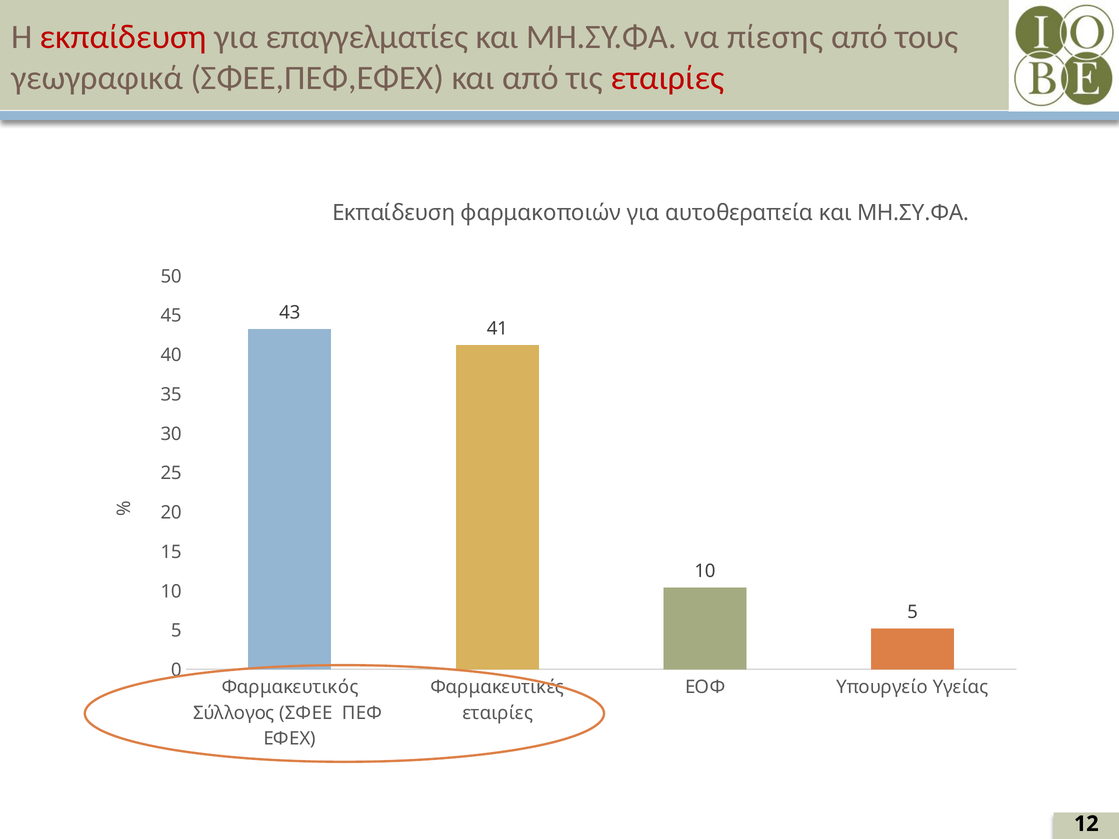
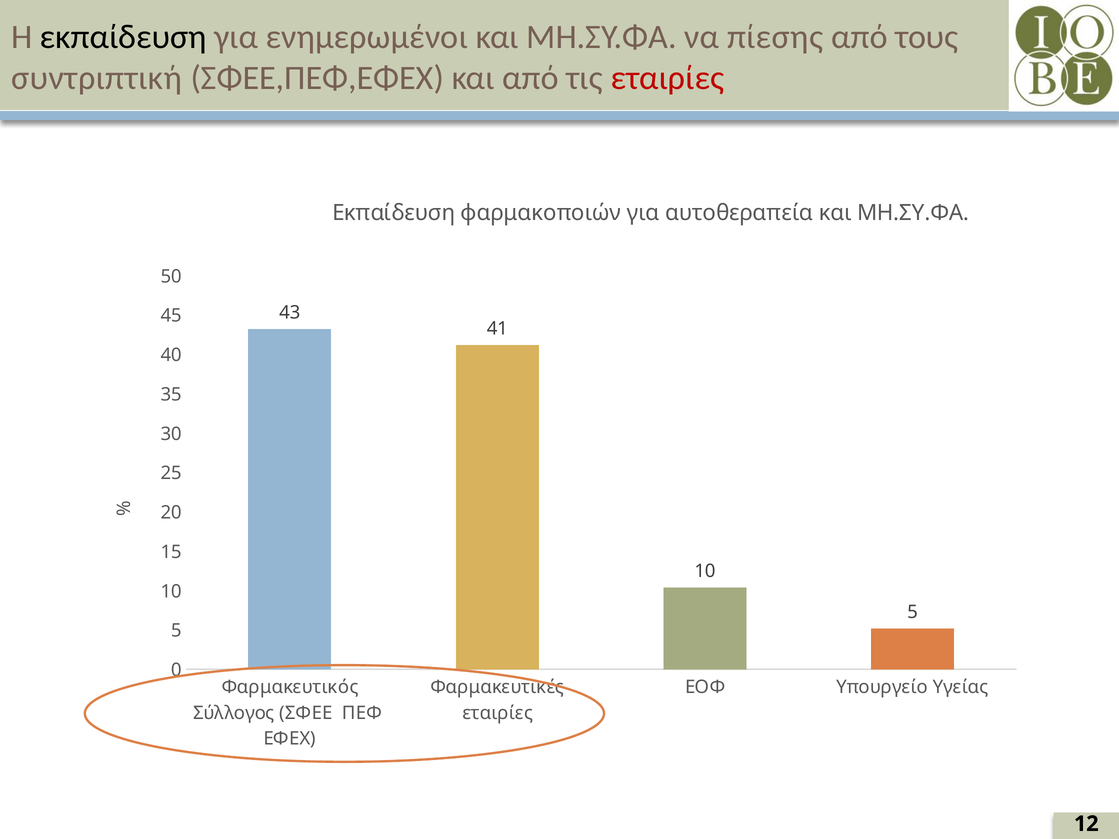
εκπαίδευση colour: red -> black (123, 37)
επαγγελματίες: επαγγελματίες -> ενημερωμένοι (367, 37)
γεωγραφικά: γεωγραφικά -> συντριπτική (97, 78)
